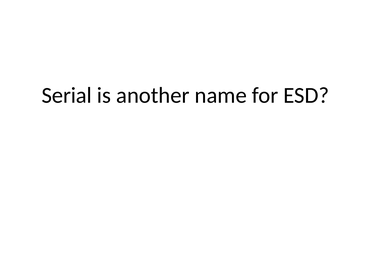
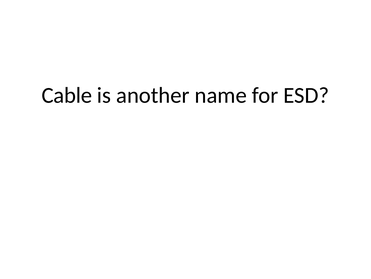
Serial: Serial -> Cable (67, 95)
